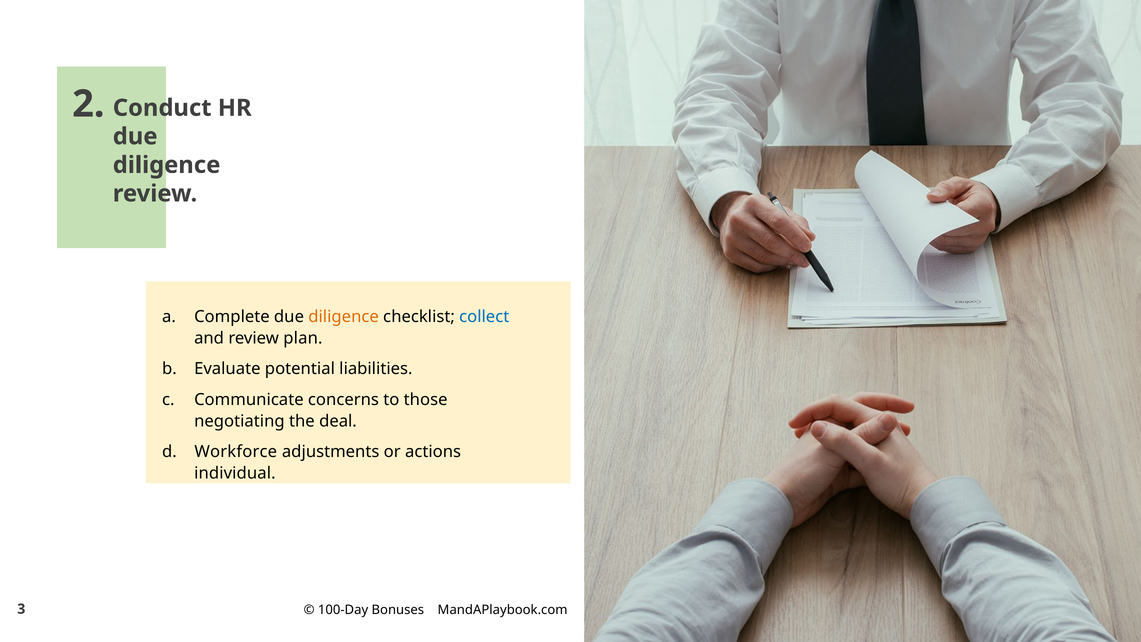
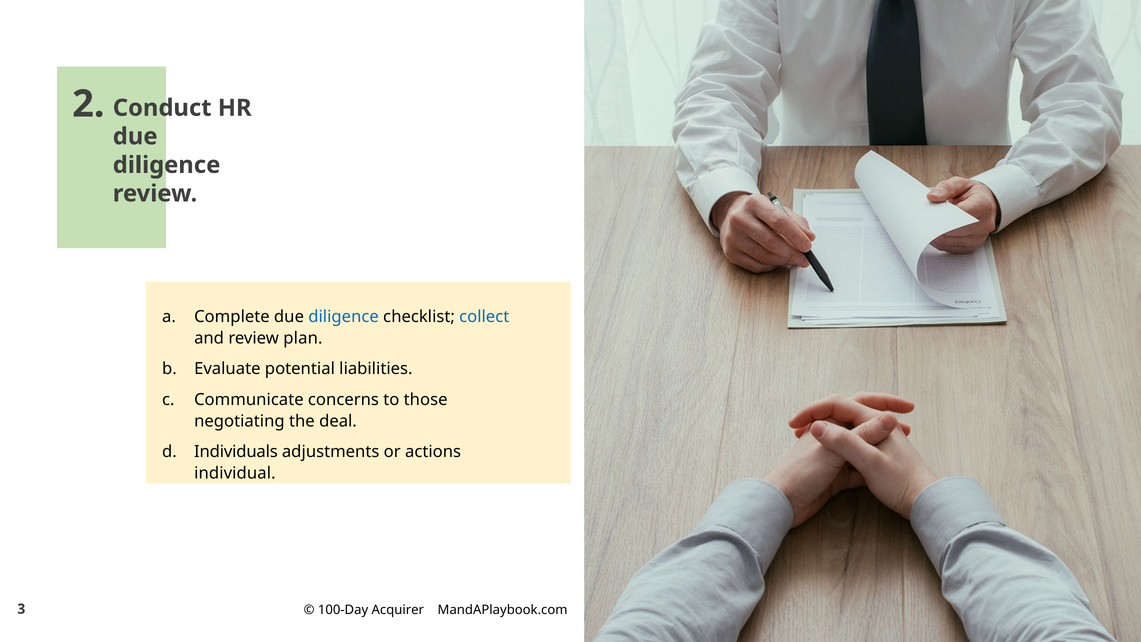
diligence colour: orange -> blue (344, 317)
Workforce: Workforce -> Individuals (236, 452)
Bonuses: Bonuses -> Acquirer (398, 610)
